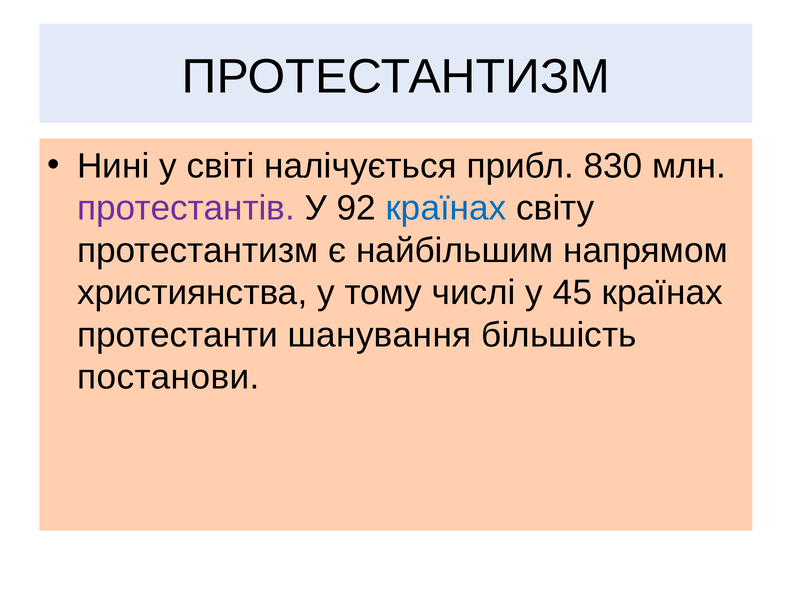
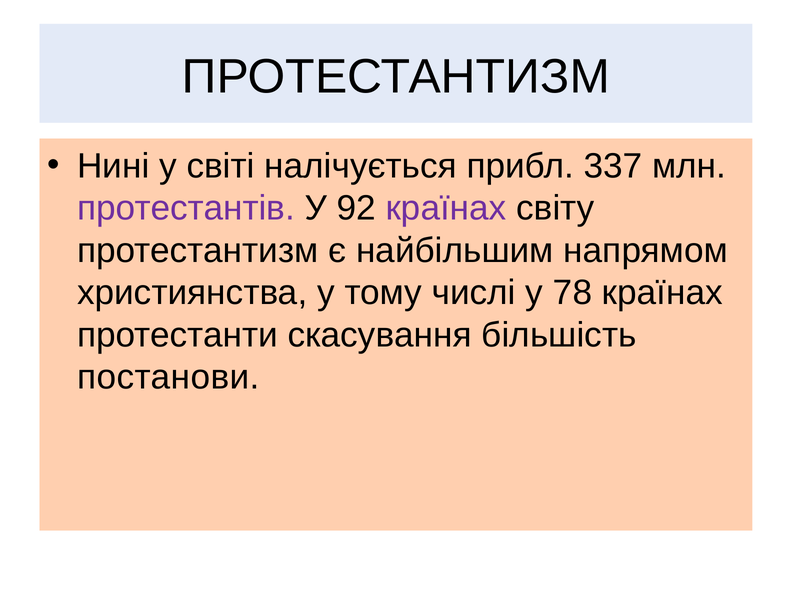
830: 830 -> 337 (613, 166)
країнах colour: blue -> purple (446, 208)
45: 45 -> 78 (573, 293)
шанування: шанування -> скасування (380, 335)
